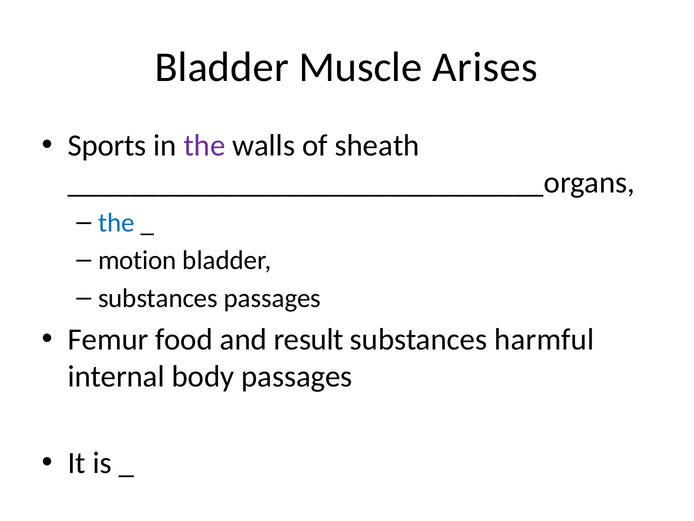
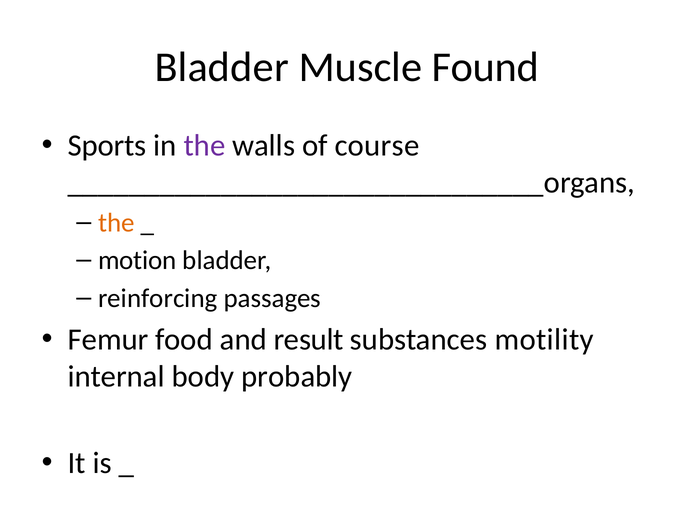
Arises: Arises -> Found (485, 67)
sheath: sheath -> course (377, 146)
the colour: blue -> orange (116, 222)
substances: substances -> reinforcing (158, 298)
harmful: harmful -> motility (544, 339)
body passages: passages -> probably (297, 376)
